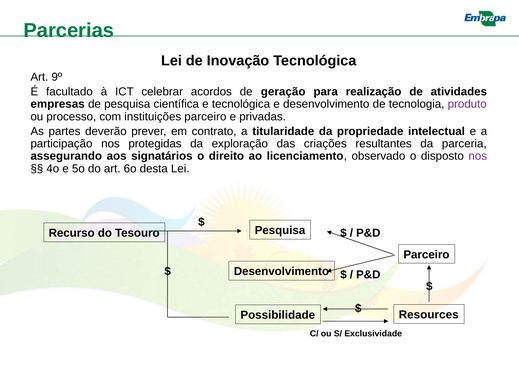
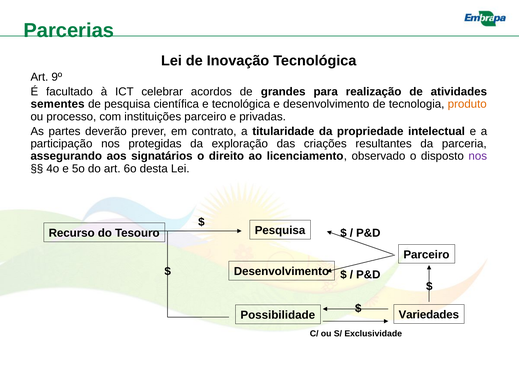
geração: geração -> grandes (283, 92)
empresas: empresas -> sementes (58, 104)
produto colour: purple -> orange (467, 104)
Resources: Resources -> Variedades (429, 315)
